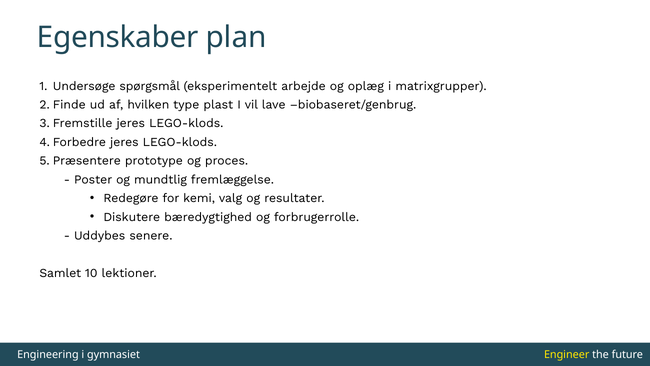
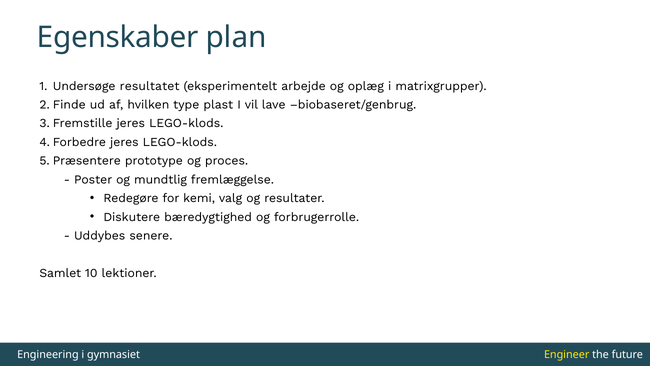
spørgsmål: spørgsmål -> resultatet (150, 86)
